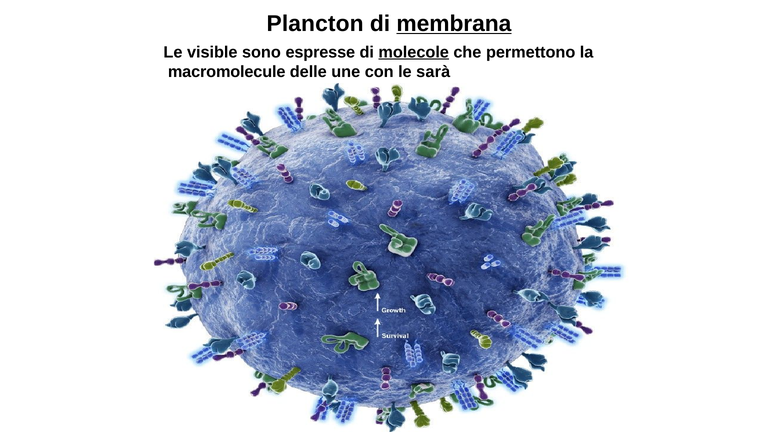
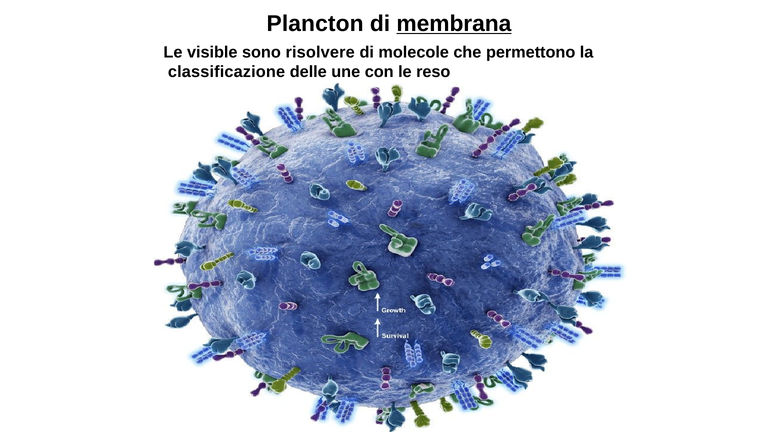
espresse: espresse -> risolvere (320, 52)
molecole underline: present -> none (414, 52)
macromolecule: macromolecule -> classificazione (227, 72)
sarà: sarà -> reso (433, 72)
